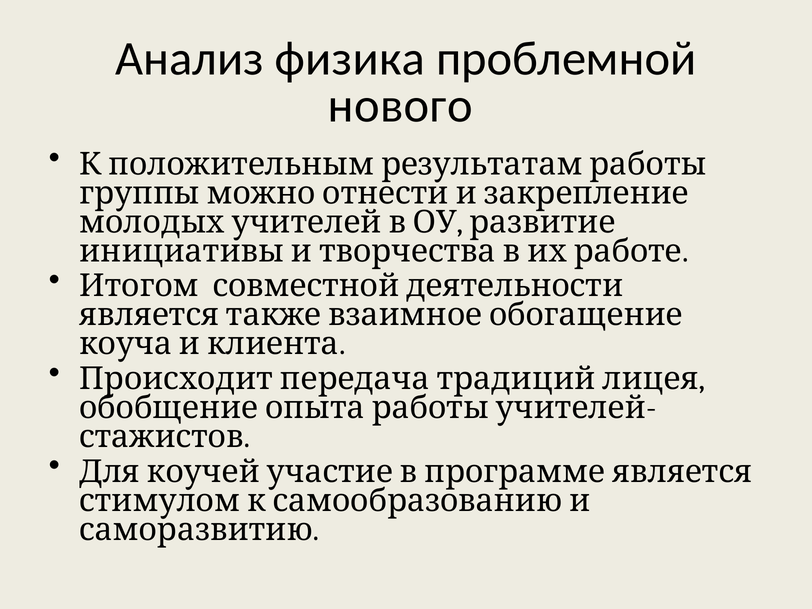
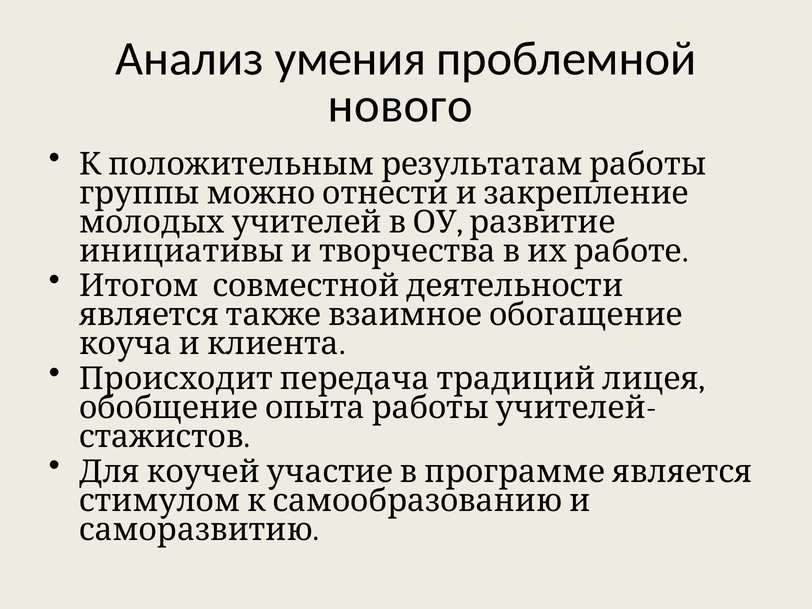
физика: физика -> умения (350, 59)
